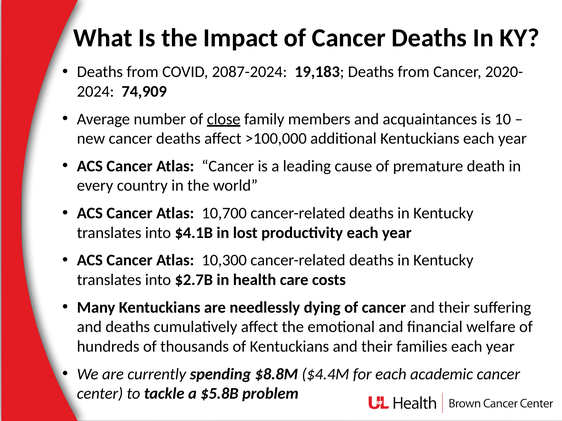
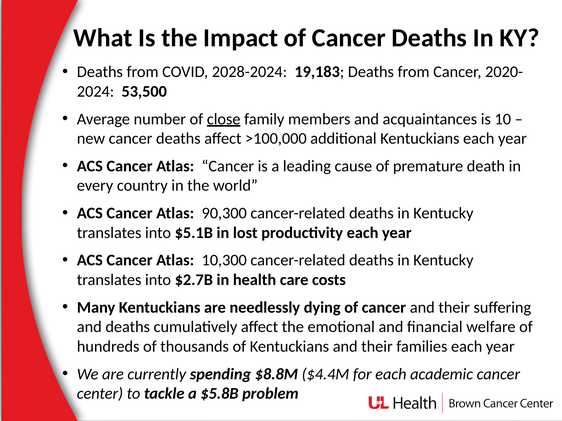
2087-2024: 2087-2024 -> 2028-2024 (249, 72)
74,909: 74,909 -> 53,500 (144, 91)
10,700: 10,700 -> 90,300 (224, 213)
$4.1B: $4.1B -> $5.1B (194, 233)
